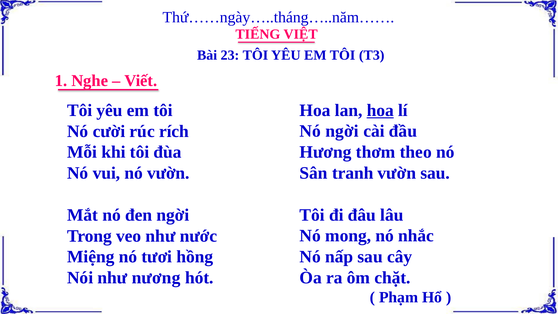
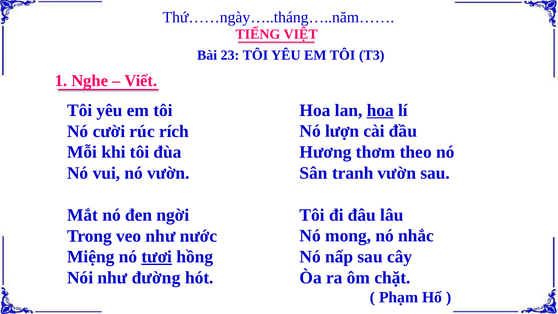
Nó ngời: ngời -> lượn (342, 131)
tươi underline: none -> present (157, 256)
nương: nương -> đường (156, 277)
